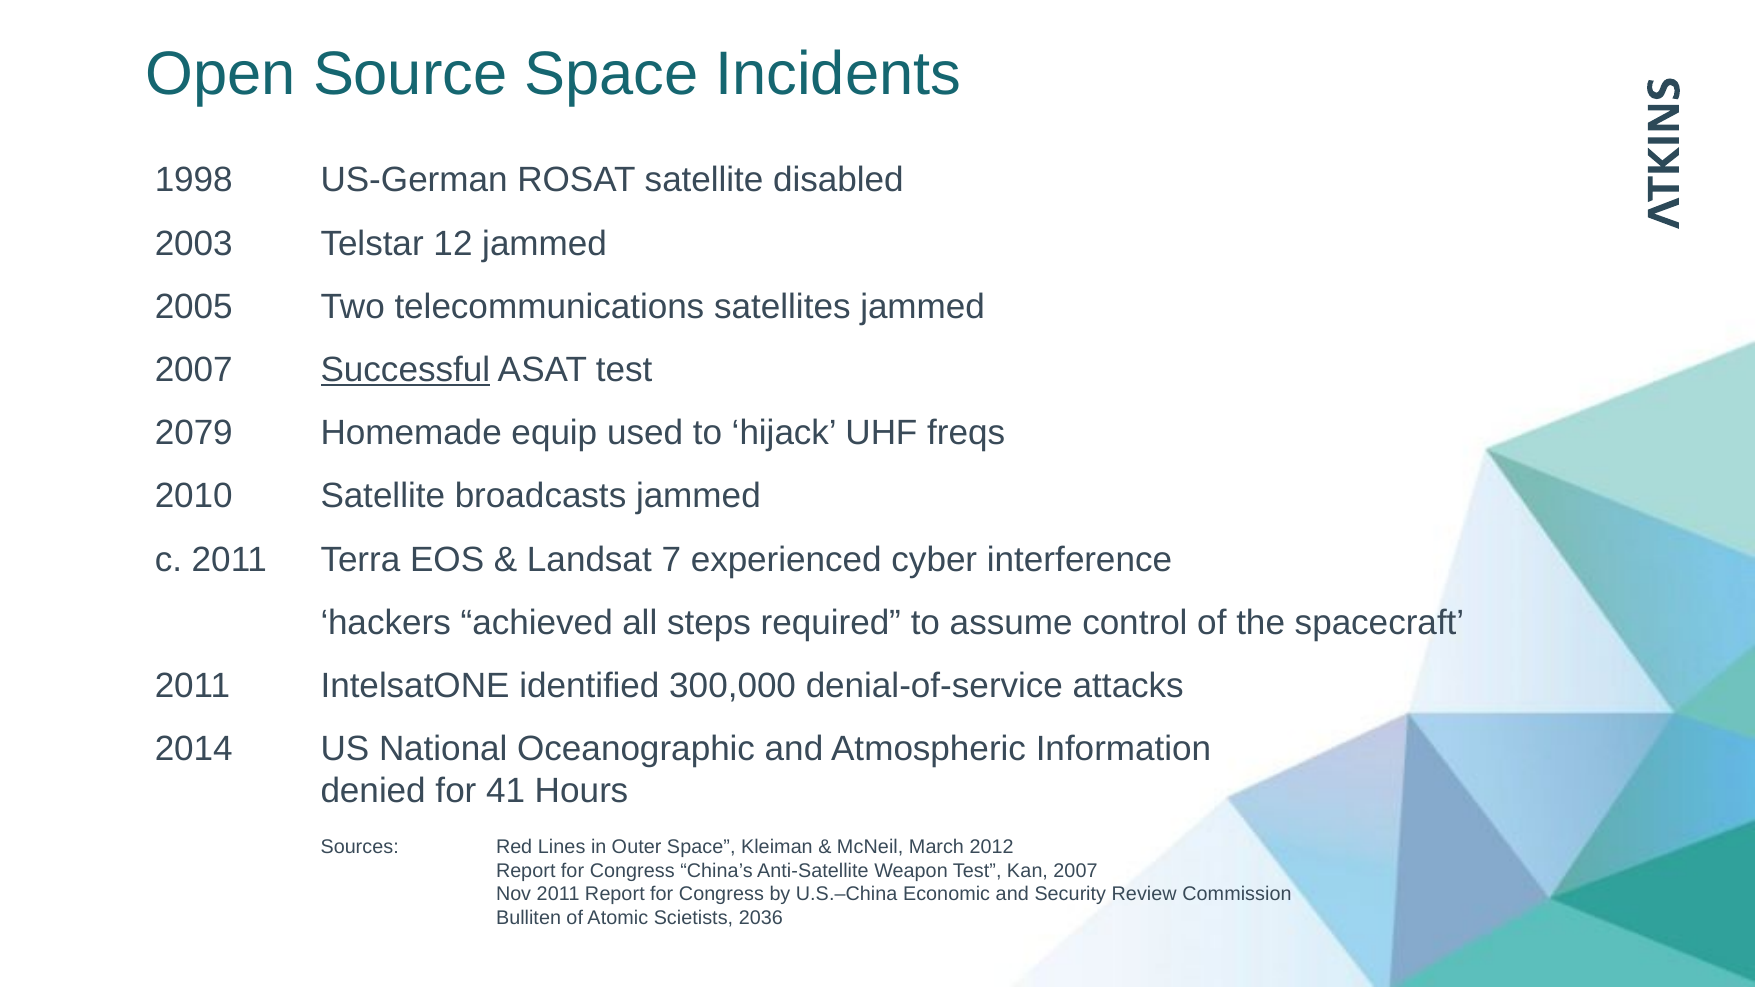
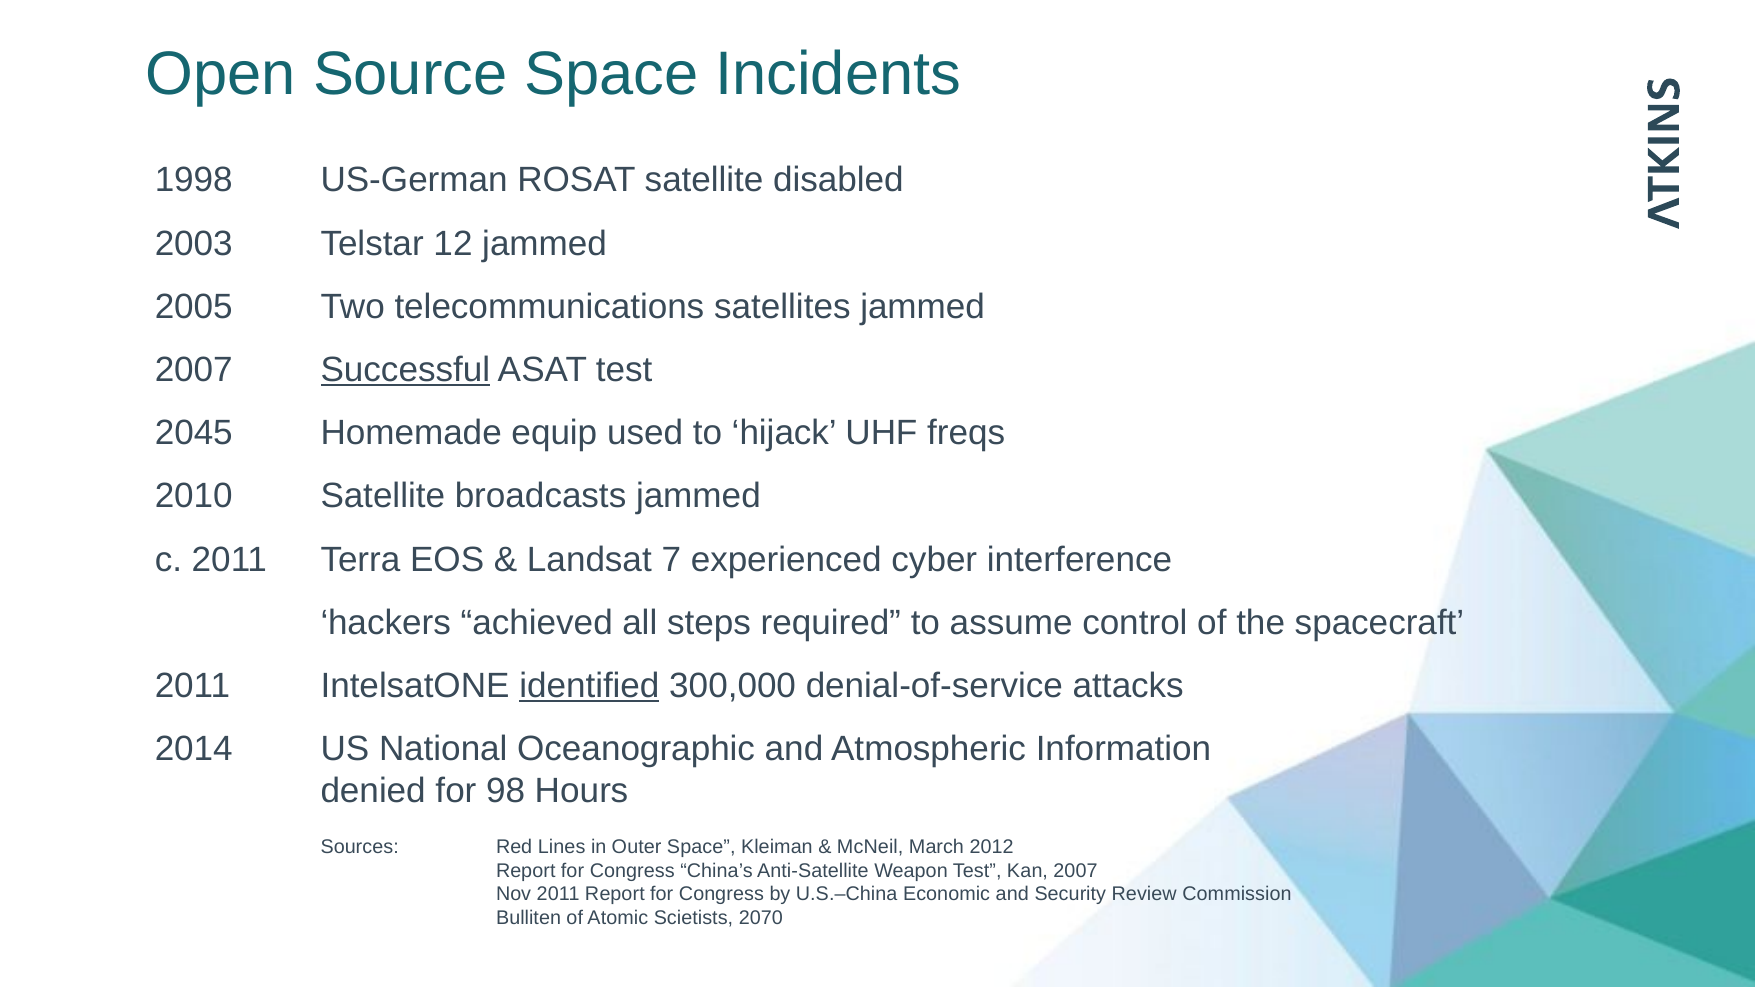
2079: 2079 -> 2045 (194, 433)
identified underline: none -> present (589, 686)
41: 41 -> 98 (506, 791)
2036: 2036 -> 2070 (761, 918)
